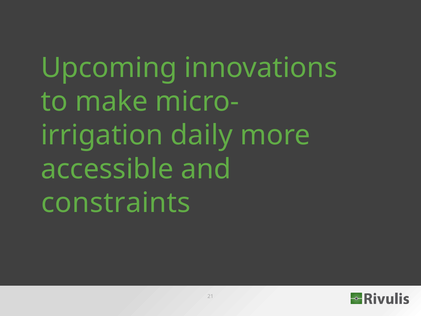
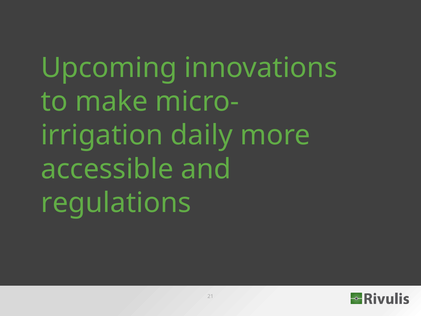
constraints: constraints -> regulations (116, 203)
